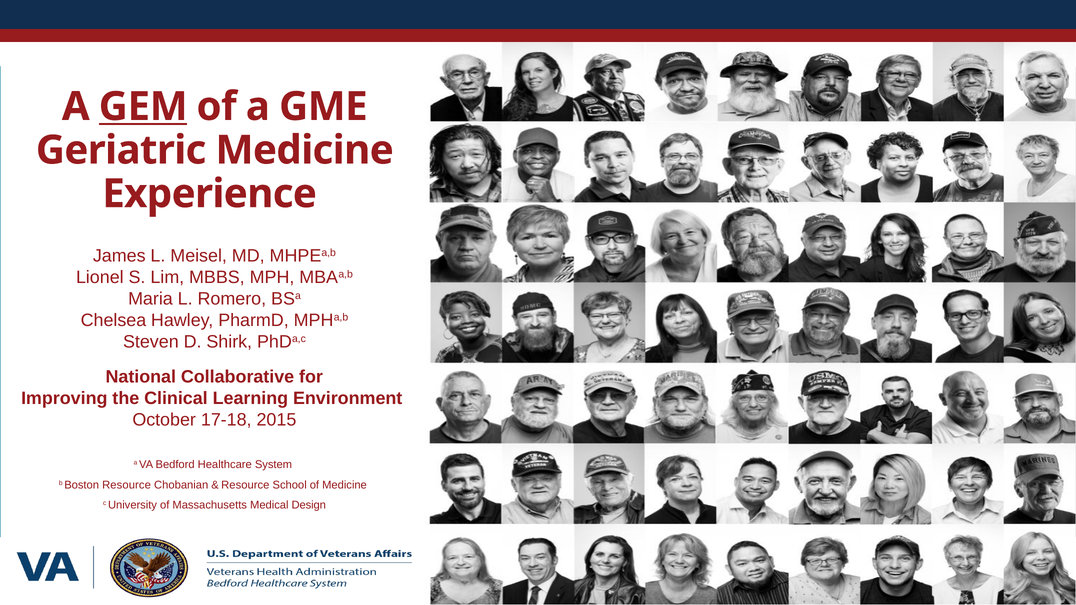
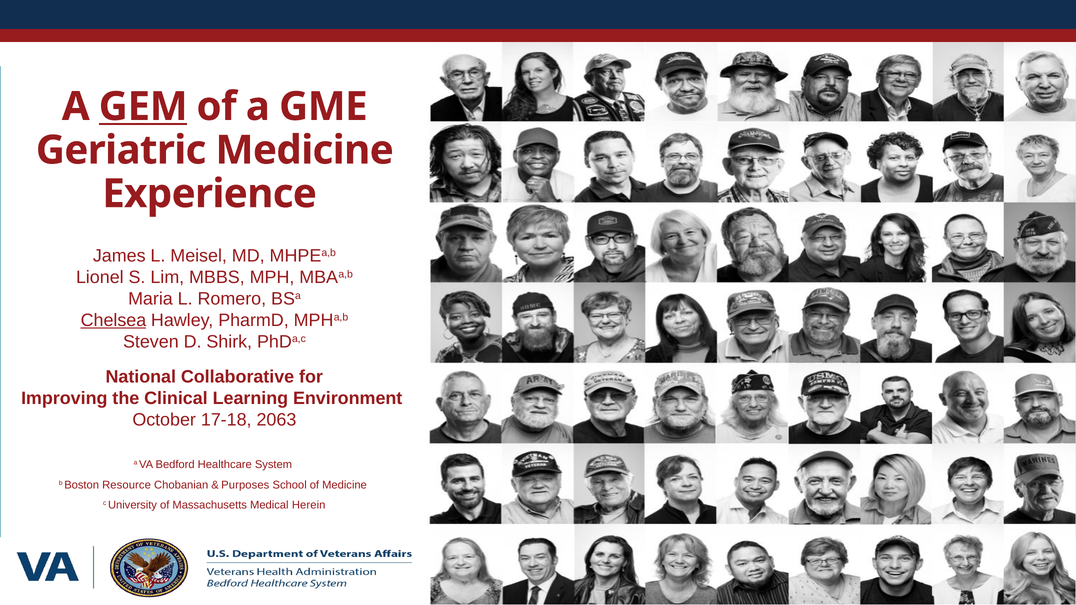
Chelsea underline: none -> present (113, 320)
2015: 2015 -> 2063 (276, 420)
Resource: Resource -> Purposes (245, 485)
Design: Design -> Herein (309, 505)
